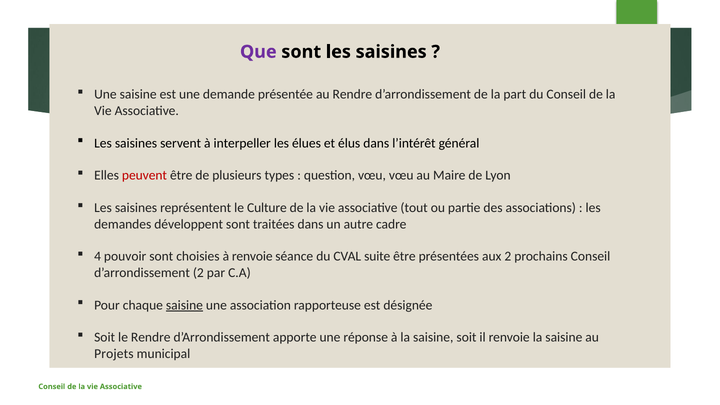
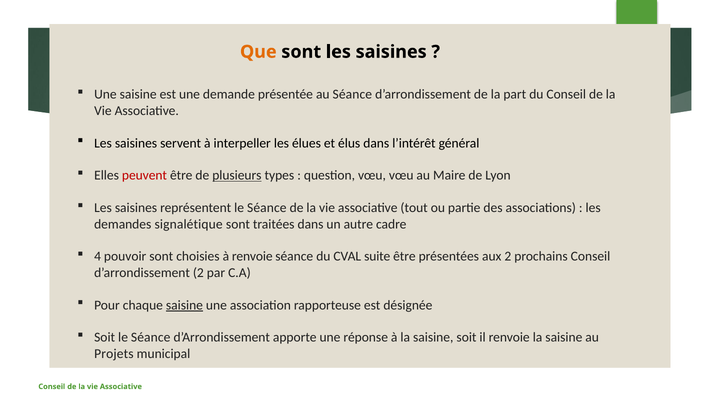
Que colour: purple -> orange (258, 52)
au Rendre: Rendre -> Séance (352, 94)
plusieurs underline: none -> present (237, 175)
représentent le Culture: Culture -> Séance (267, 208)
développent: développent -> signalétique (189, 224)
Soit le Rendre: Rendre -> Séance (151, 337)
